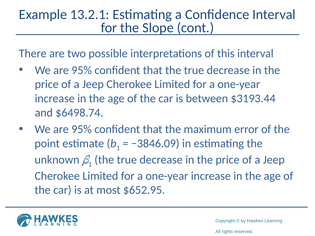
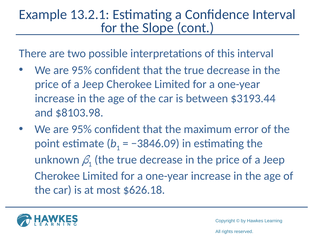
$6498.74: $6498.74 -> $8103.98 (79, 113)
$652.95: $652.95 -> $626.18 (144, 190)
